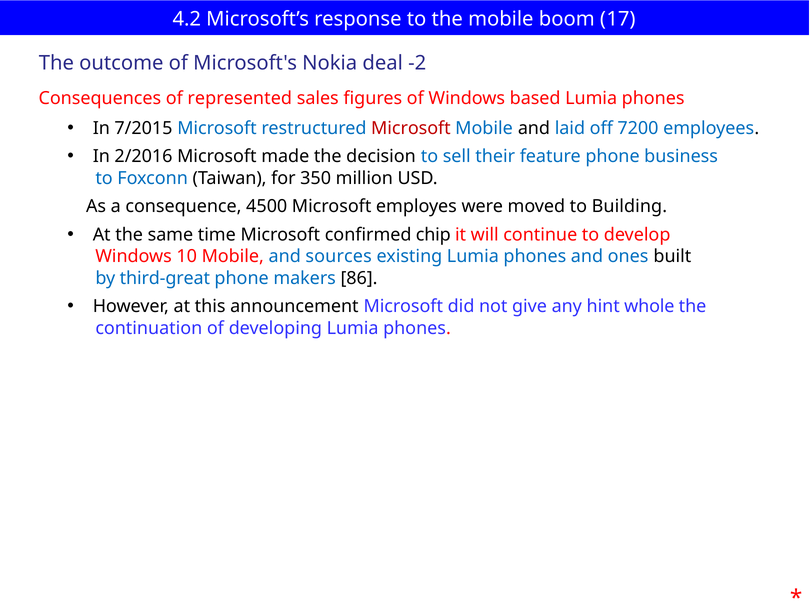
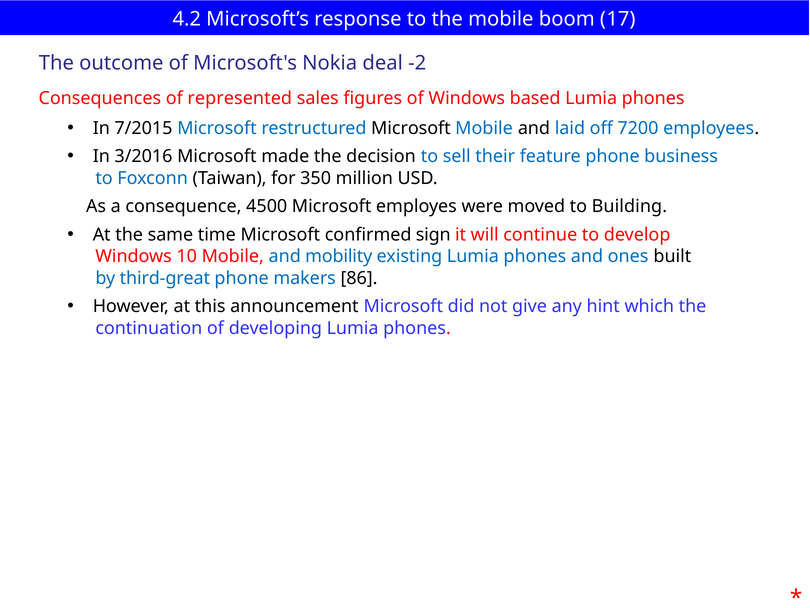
Microsoft colour: red -> black (411, 128)
2/2016: 2/2016 -> 3/2016 (144, 156)
chip: chip -> sign (433, 235)
sources: sources -> mobility (339, 256)
whole: whole -> which (649, 306)
